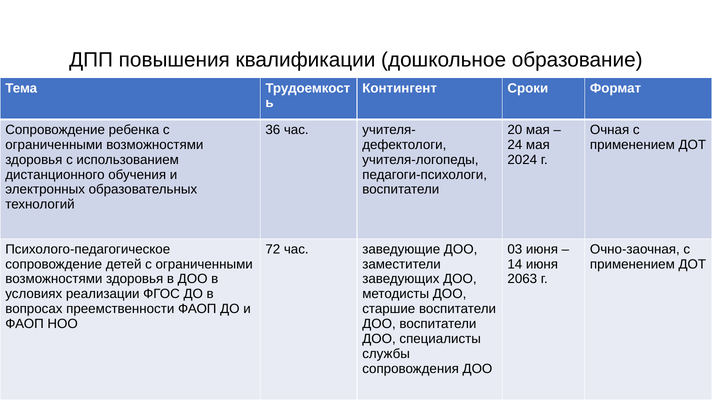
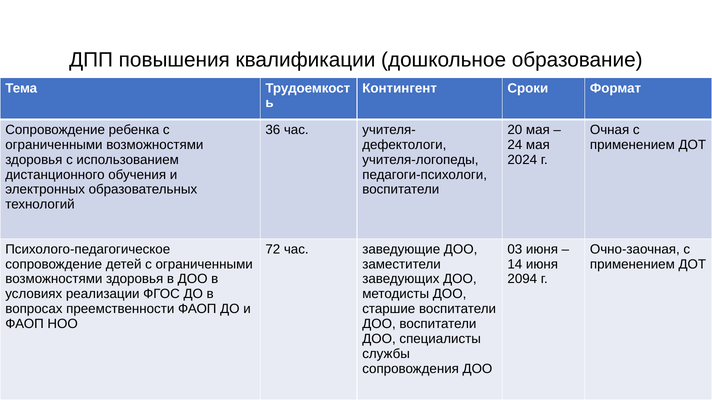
2063: 2063 -> 2094 (522, 279)
